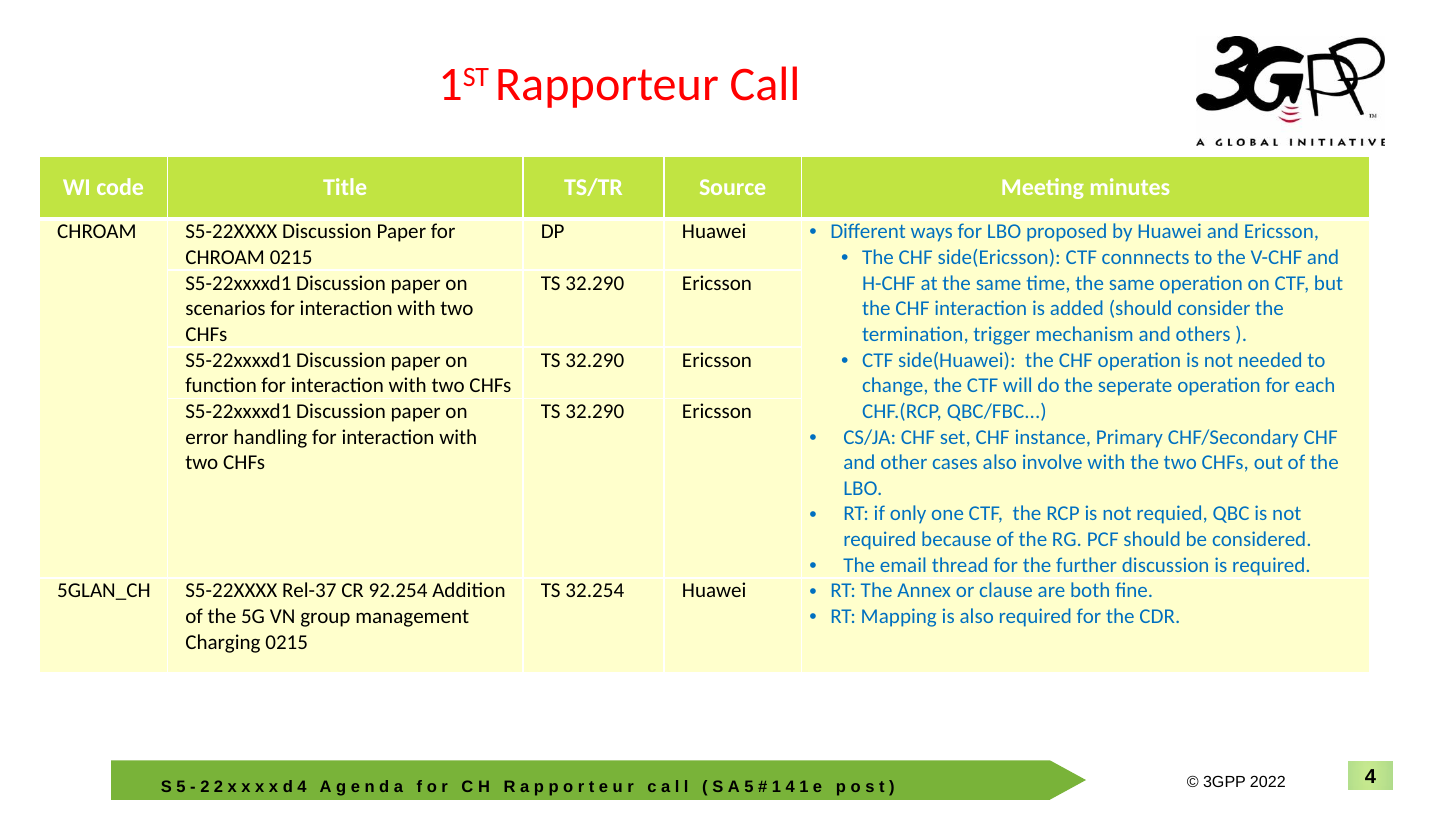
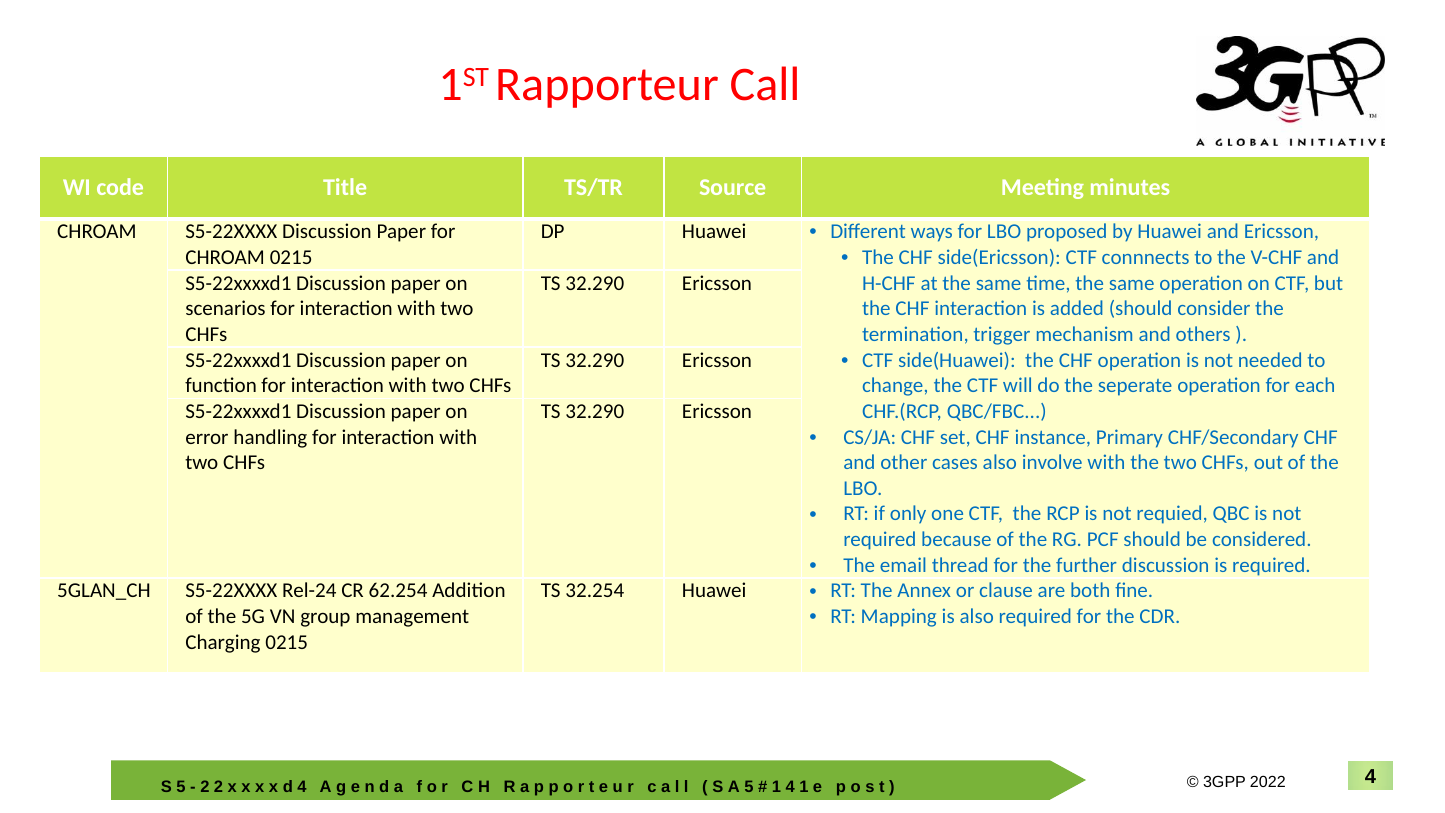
Rel-37: Rel-37 -> Rel-24 (309, 591)
92.254: 92.254 -> 62.254 (398, 591)
